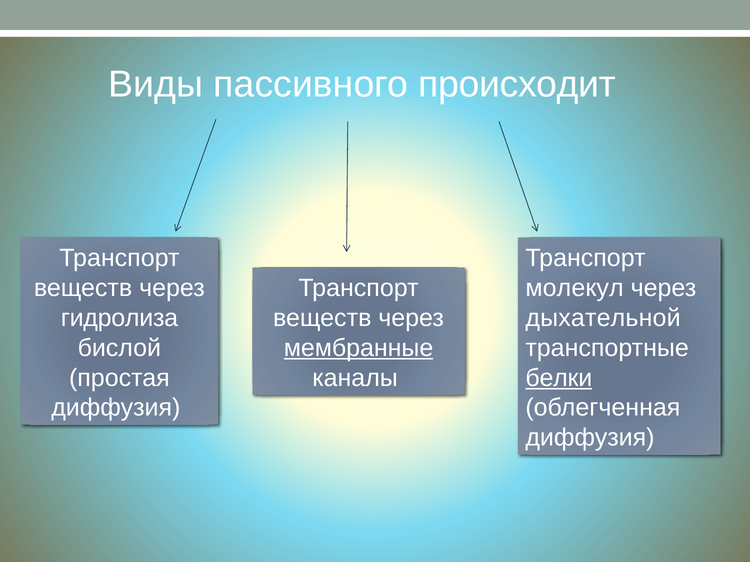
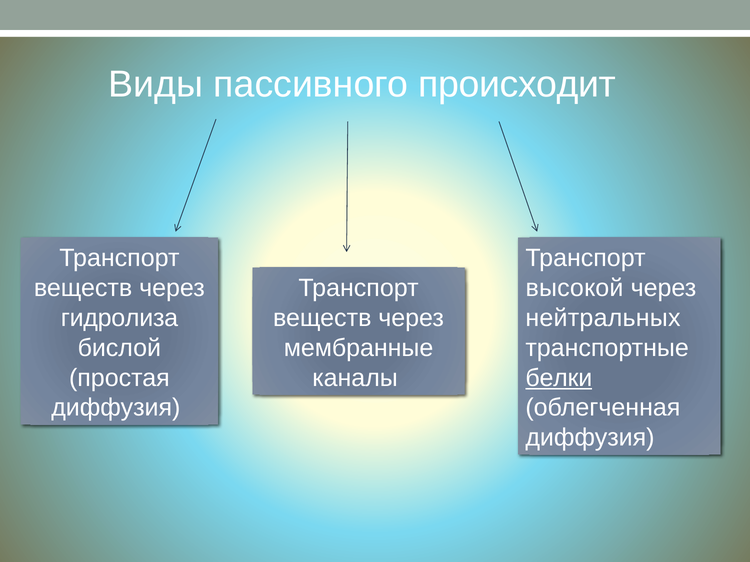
молекул: молекул -> высокой (574, 288)
дыхательной: дыхательной -> нейтральных (603, 318)
мембранные underline: present -> none (359, 348)
